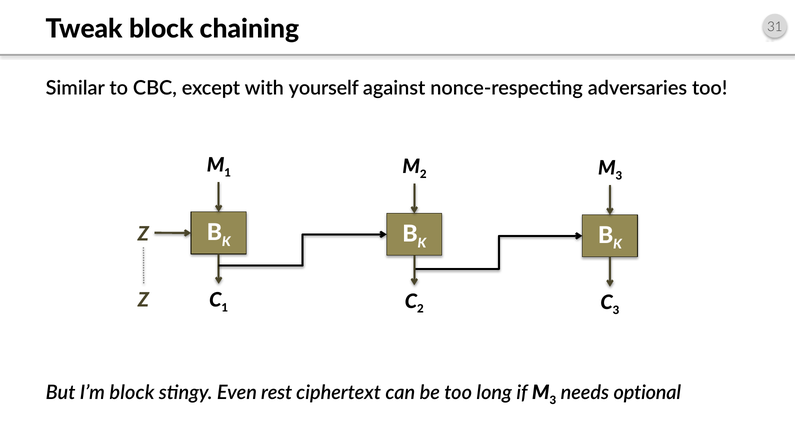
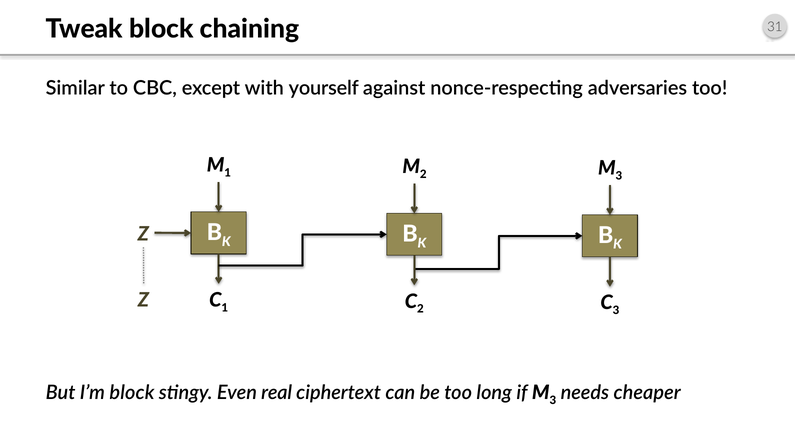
rest: rest -> real (277, 393)
optional: optional -> cheaper (647, 393)
